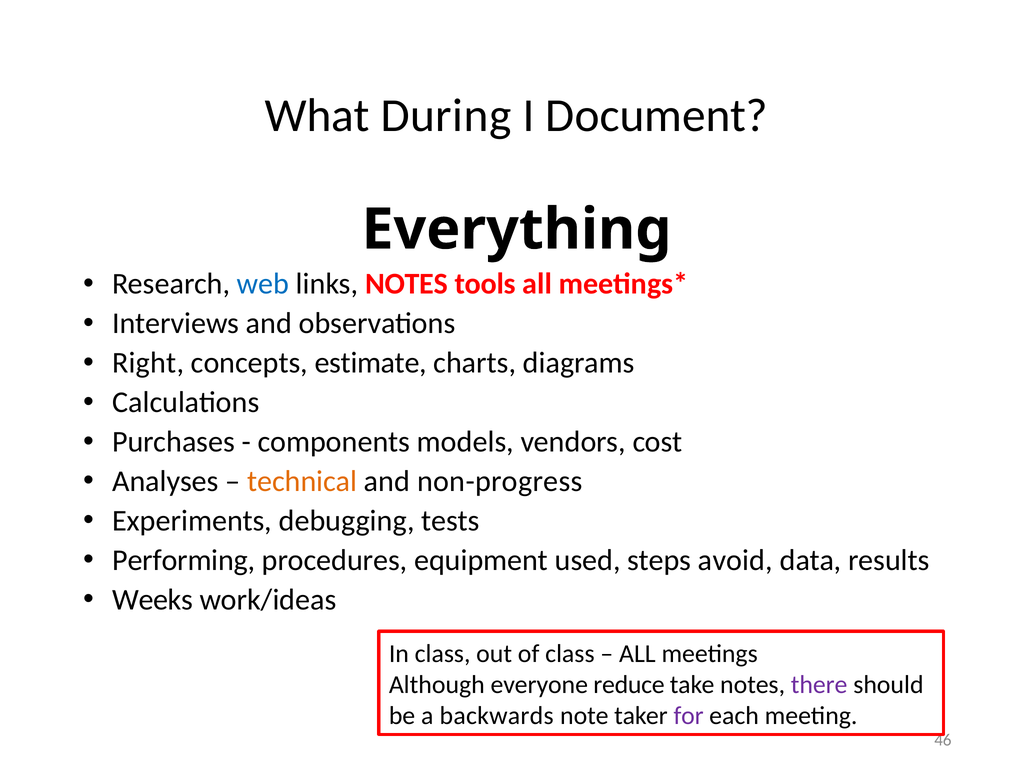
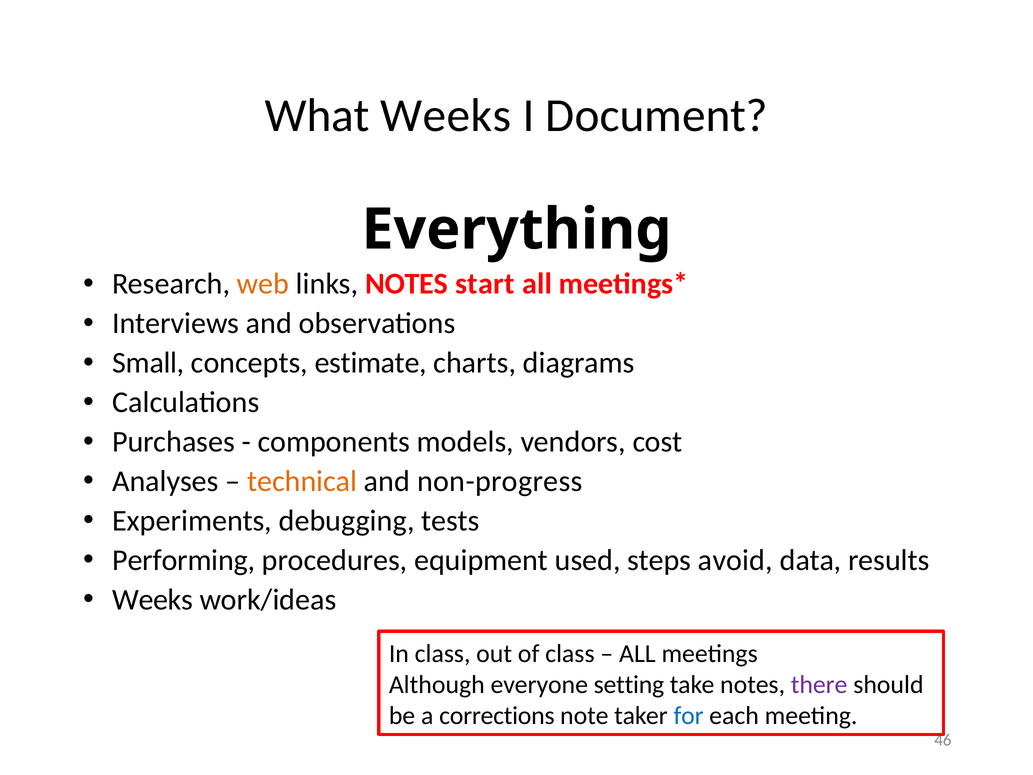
What During: During -> Weeks (446, 116)
web colour: blue -> orange (263, 284)
tools: tools -> start (485, 284)
Right: Right -> Small (148, 363)
reduce: reduce -> setting (629, 685)
backwards: backwards -> corrections (497, 716)
for colour: purple -> blue (689, 716)
